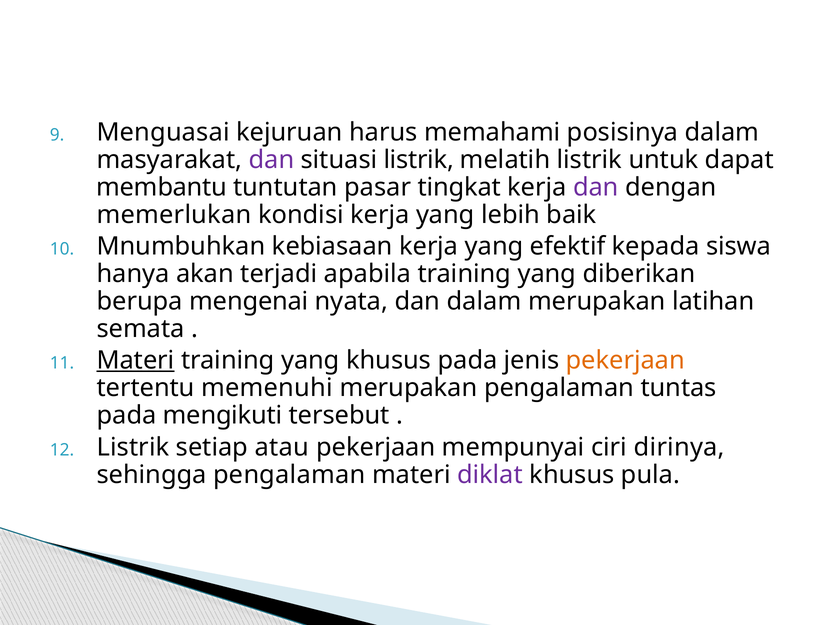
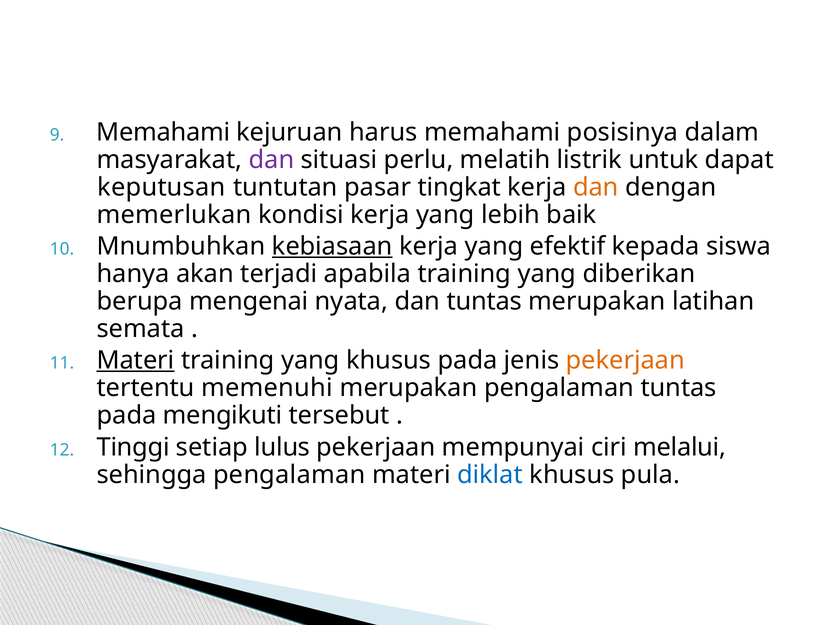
Menguasai: Menguasai -> Memahami (163, 132)
situasi listrik: listrik -> perlu (419, 160)
membantu: membantu -> keputusan (161, 187)
dan colour: purple -> orange (596, 187)
kebiasaan underline: none -> present (332, 246)
dan dalam: dalam -> tuntas (484, 301)
Listrik: Listrik -> Tinggi (133, 447)
atau: atau -> lulus (282, 447)
dirinya: dirinya -> melalui (680, 447)
diklat colour: purple -> blue (490, 474)
